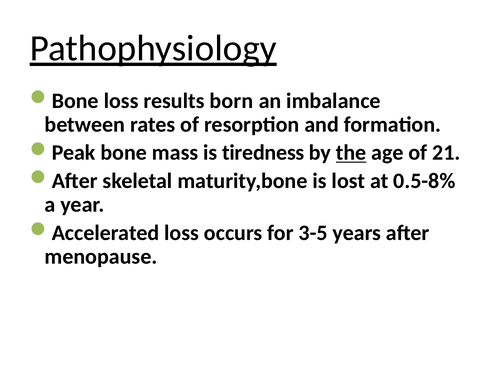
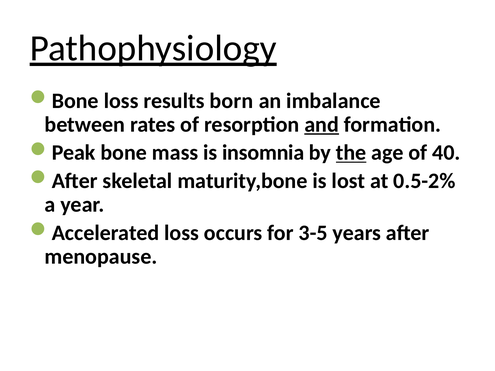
and underline: none -> present (322, 125)
tiredness: tiredness -> insomnia (263, 153)
21: 21 -> 40 (446, 153)
0.5-8%: 0.5-8% -> 0.5-2% (424, 181)
